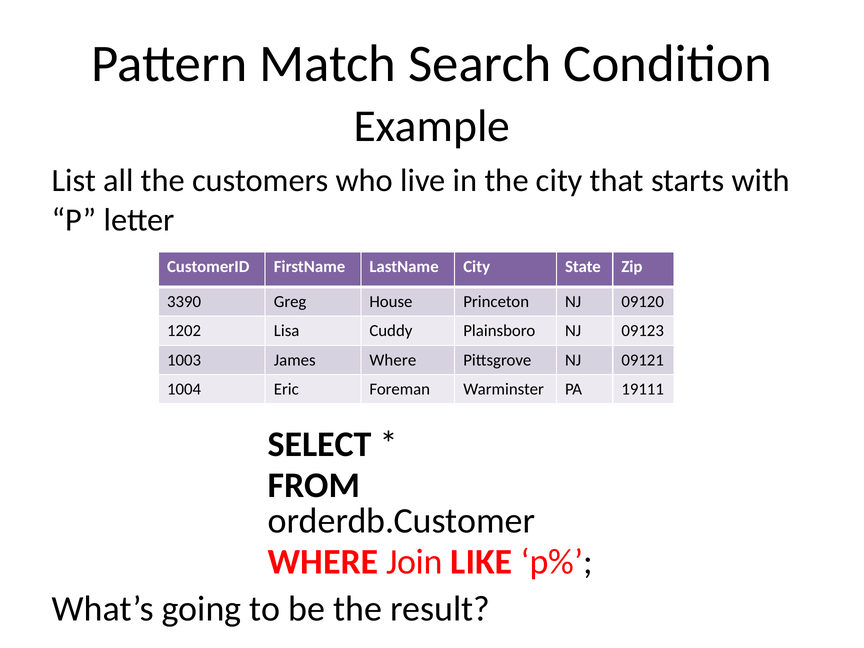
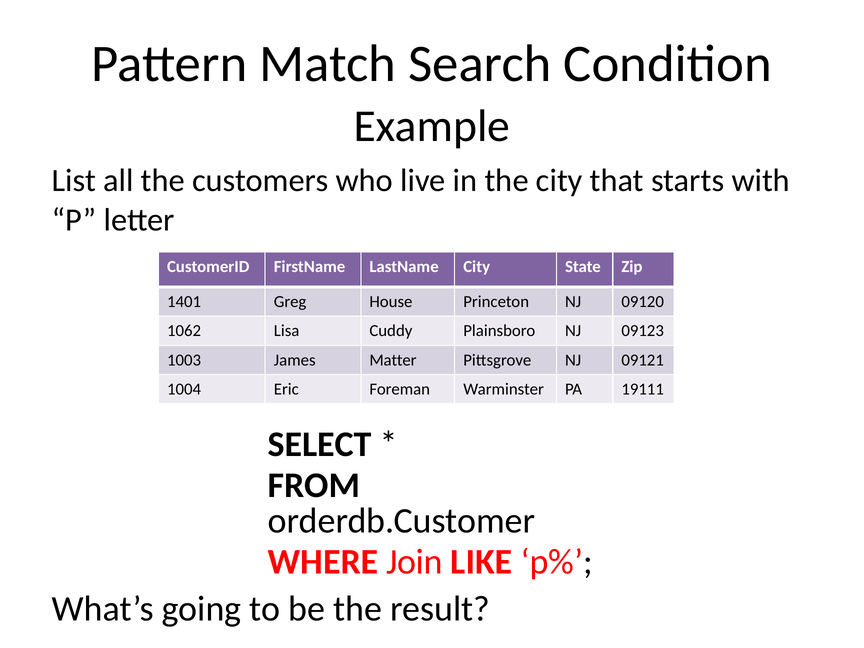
3390: 3390 -> 1401 (184, 302)
1202: 1202 -> 1062 (184, 331)
James Where: Where -> Matter (393, 360)
